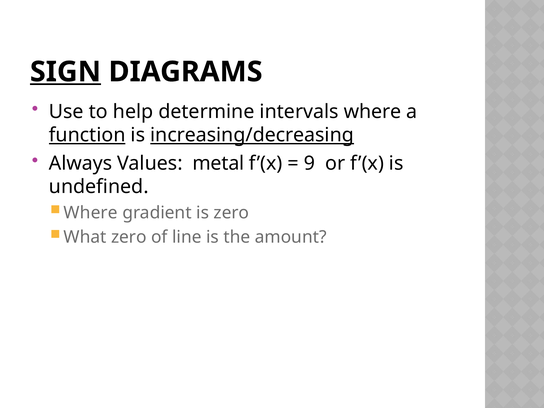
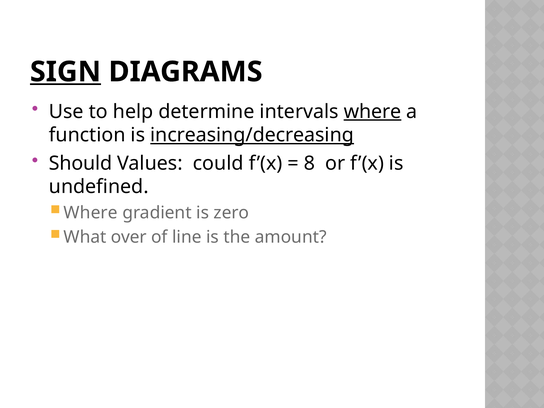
where underline: none -> present (373, 112)
function underline: present -> none (87, 135)
Always: Always -> Should (81, 163)
metal: metal -> could (218, 163)
9: 9 -> 8 (309, 163)
What zero: zero -> over (129, 237)
